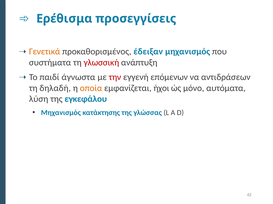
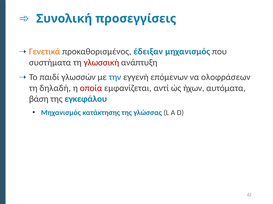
Ερέθισμα: Ερέθισμα -> Συνολική (64, 19)
άγνωστα: άγνωστα -> γλωσσών (78, 77)
την colour: red -> blue (115, 77)
αντιδράσεων: αντιδράσεων -> ολοφράσεων (226, 77)
οποία colour: orange -> red (91, 88)
ήχοι: ήχοι -> αντί (161, 88)
μόνο: μόνο -> ήχων (194, 88)
λύση: λύση -> βάση (39, 99)
